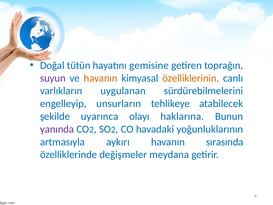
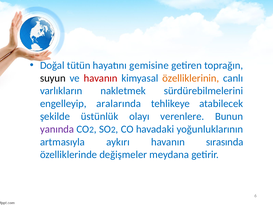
suyun colour: purple -> black (53, 78)
havanın colour: orange -> red (101, 78)
uygulanan: uygulanan -> nakletmek (123, 91)
unsurların: unsurların -> aralarında (119, 104)
uyarınca: uyarınca -> üstünlük (100, 116)
haklarına: haklarına -> verenlere (182, 116)
